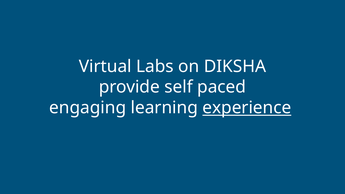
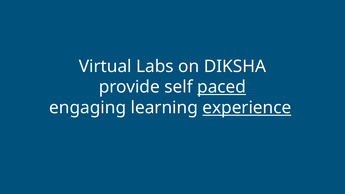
paced underline: none -> present (222, 87)
